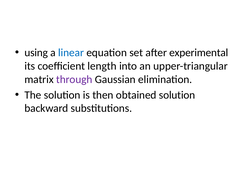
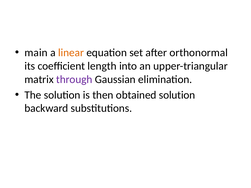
using: using -> main (36, 53)
linear colour: blue -> orange (71, 53)
experimental: experimental -> orthonormal (199, 53)
